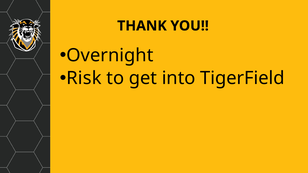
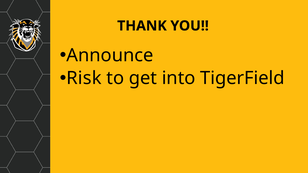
Overnight: Overnight -> Announce (110, 55)
